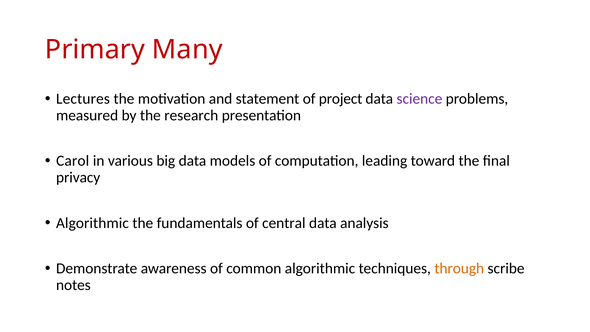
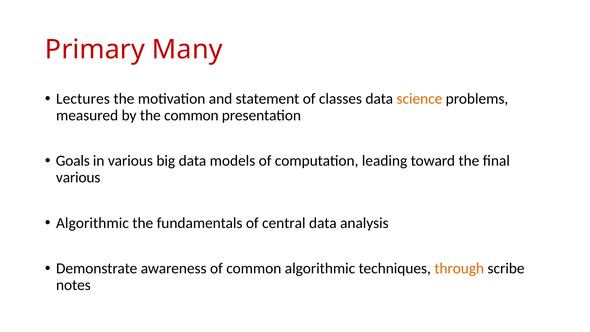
project: project -> classes (340, 99)
science colour: purple -> orange (419, 99)
the research: research -> common (191, 115)
Carol: Carol -> Goals (73, 161)
privacy: privacy -> various (78, 177)
